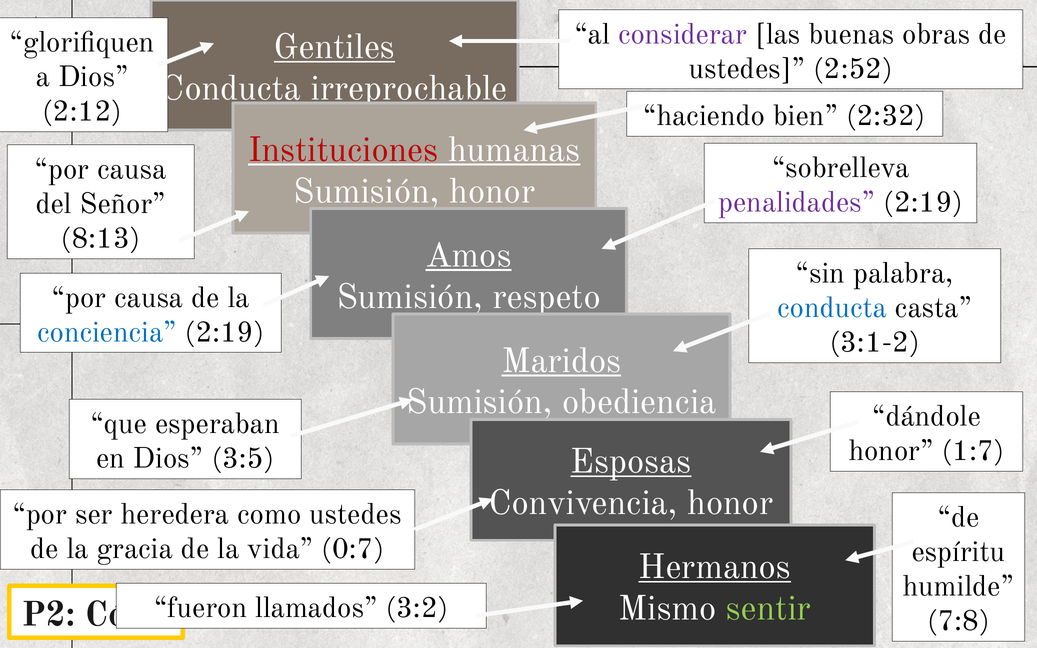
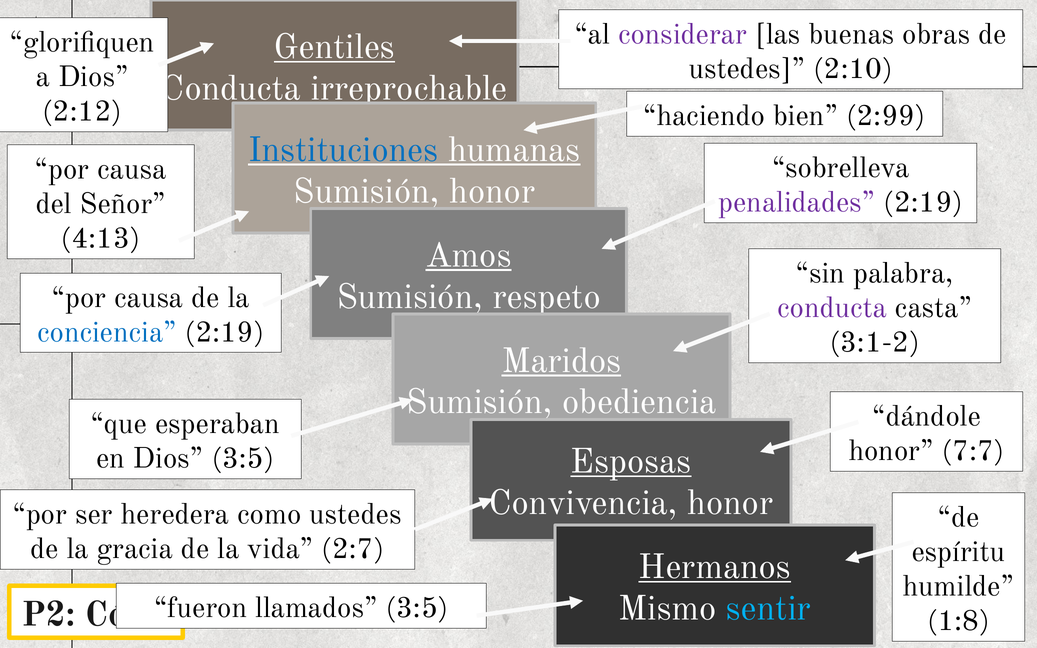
2:52: 2:52 -> 2:10 (853, 69)
2:32: 2:32 -> 2:99 (886, 116)
Instituciones colour: red -> blue (343, 150)
8:13: 8:13 -> 4:13 (101, 238)
conducta colour: blue -> purple (832, 308)
1:7: 1:7 -> 7:7 (973, 451)
0:7: 0:7 -> 2:7 (353, 549)
sentir colour: light green -> light blue (768, 609)
llamados 3:2: 3:2 -> 3:5 (417, 608)
7:8: 7:8 -> 1:8 (958, 621)
